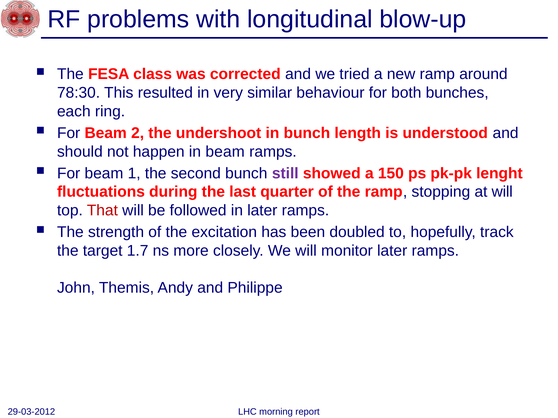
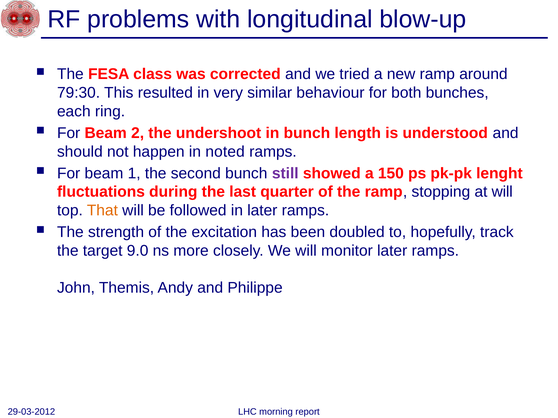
78:30: 78:30 -> 79:30 (79, 93)
in beam: beam -> noted (225, 152)
That colour: red -> orange (102, 211)
1.7: 1.7 -> 9.0 (138, 251)
